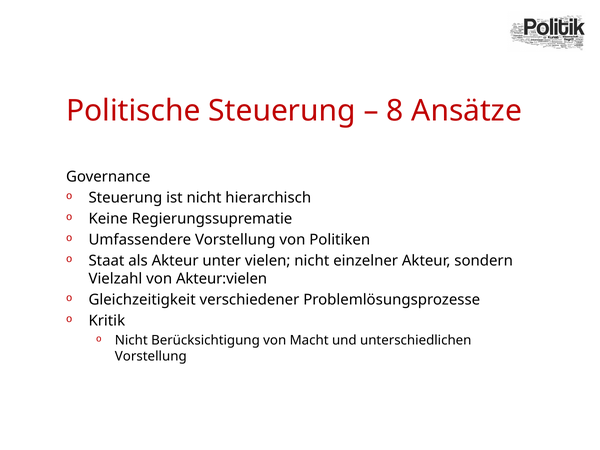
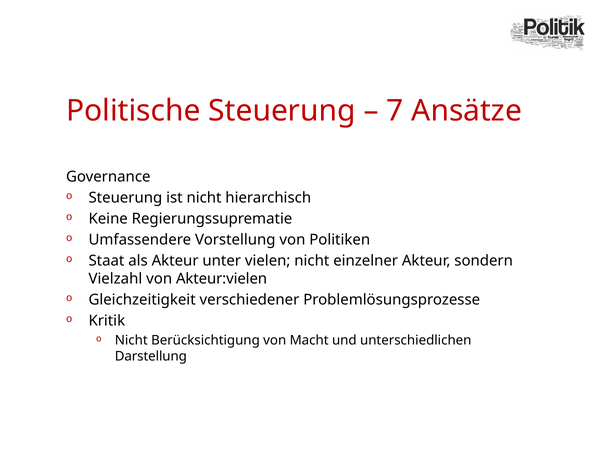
8: 8 -> 7 (395, 111)
Vorstellung: Vorstellung -> Darstellung (151, 356)
